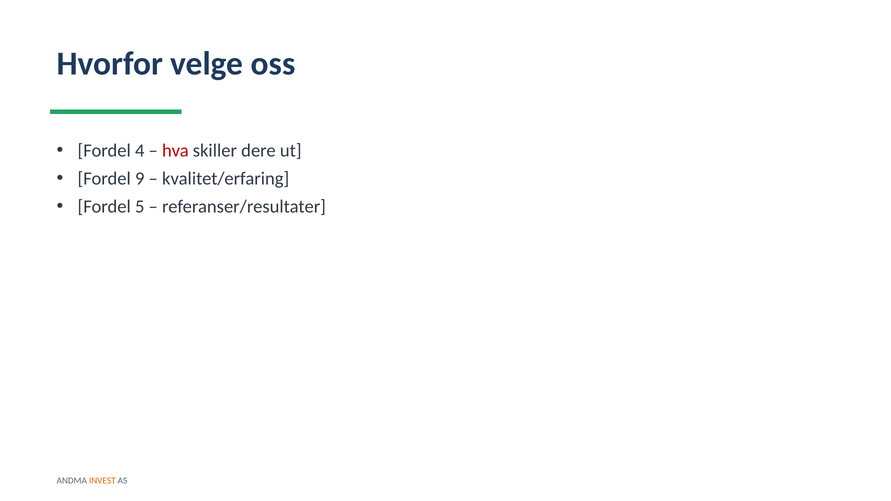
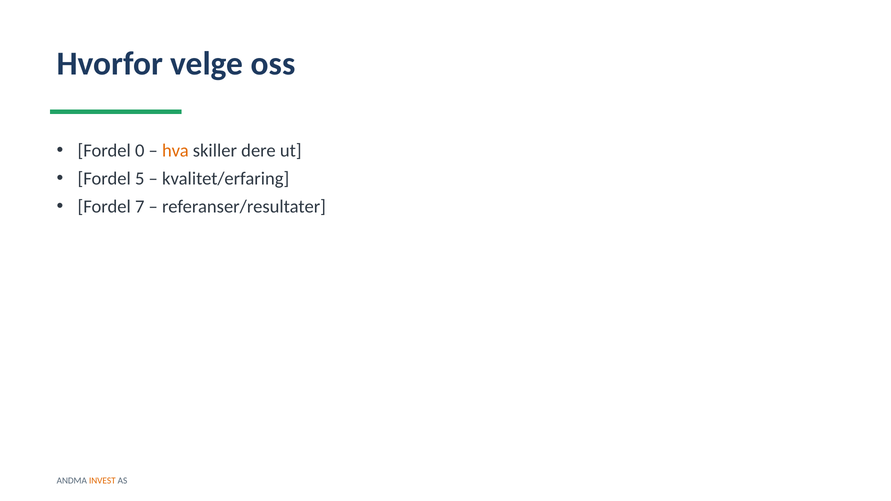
4: 4 -> 0 (140, 151)
hva colour: red -> orange (175, 151)
9: 9 -> 5 (140, 179)
5: 5 -> 7 (140, 207)
